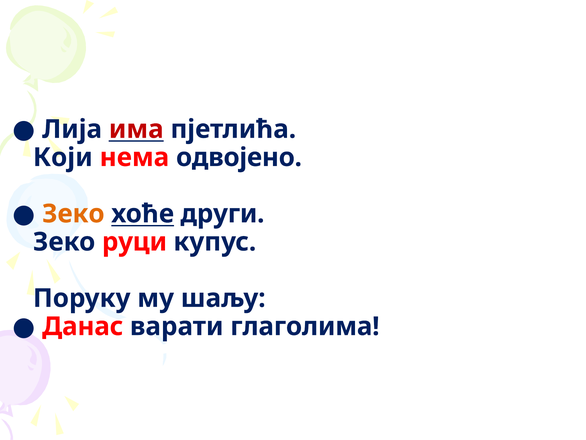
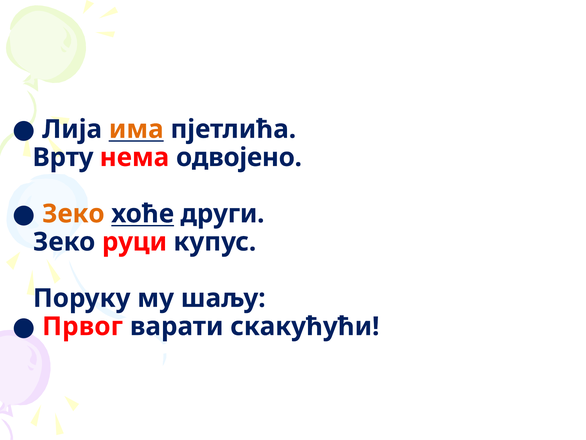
има colour: red -> orange (136, 129)
Који: Који -> Врту (63, 157)
Данас: Данас -> Првог (83, 326)
глаголима: глаголима -> скакућући (305, 326)
